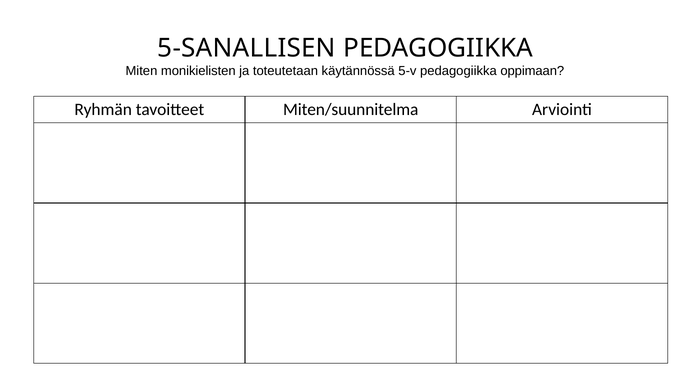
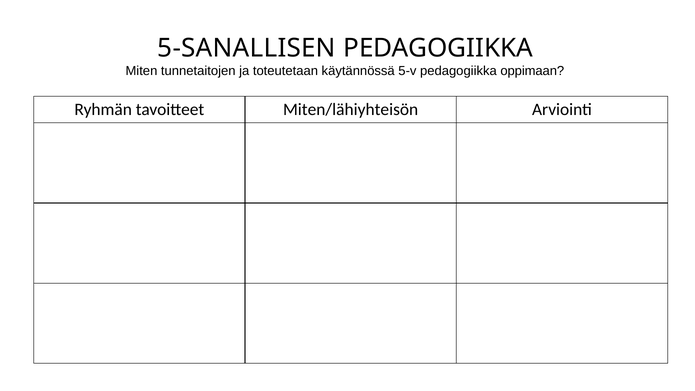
monikielisten: monikielisten -> tunnetaitojen (198, 71)
Miten/suunnitelma: Miten/suunnitelma -> Miten/lähiyhteisön (351, 110)
